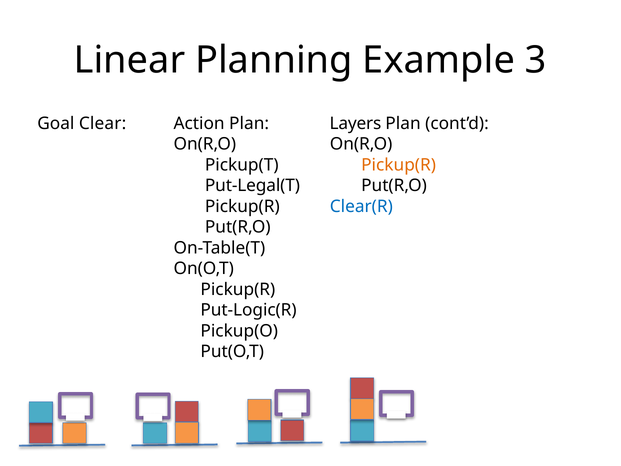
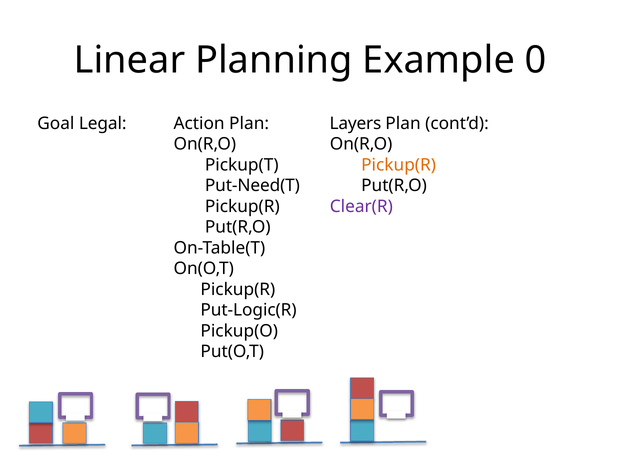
3: 3 -> 0 (536, 60)
Clear: Clear -> Legal (103, 123)
Put-Legal(T: Put-Legal(T -> Put-Need(T (252, 186)
Clear(R colour: blue -> purple (361, 206)
